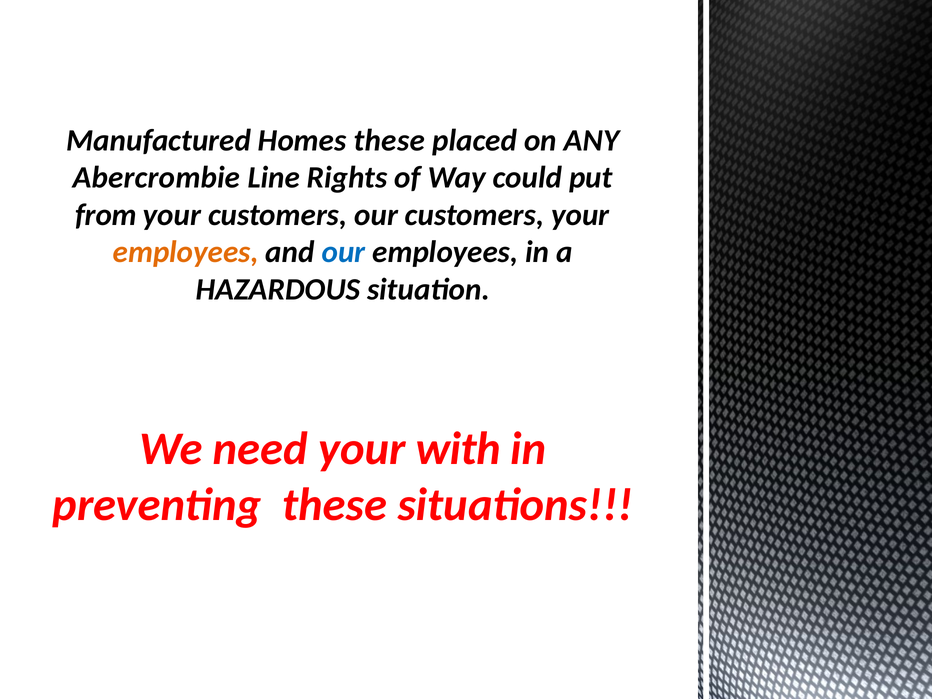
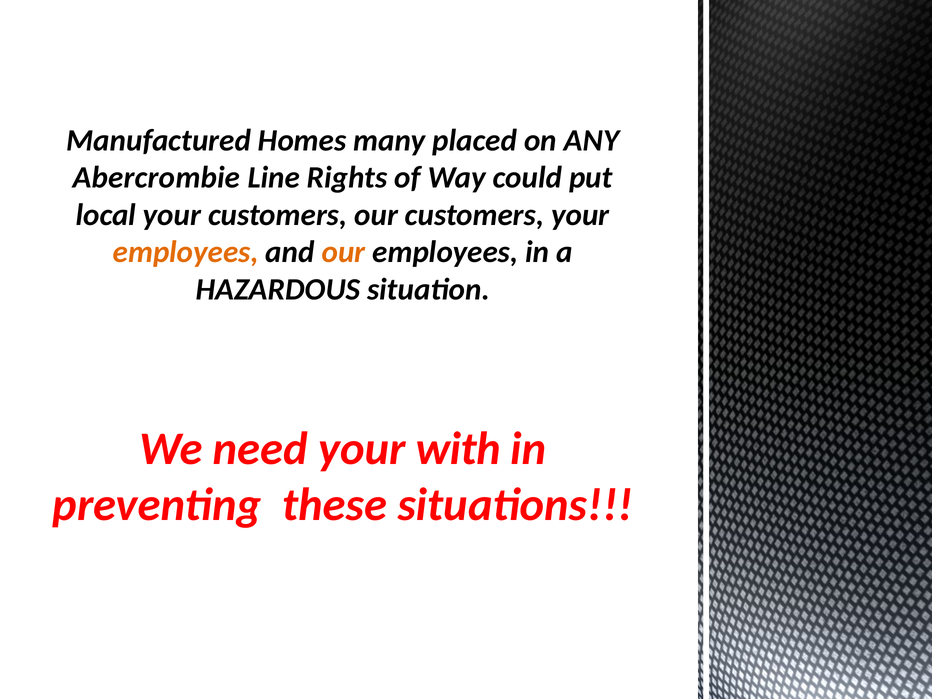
Homes these: these -> many (389, 140)
from: from -> local (106, 215)
our colour: blue -> orange (344, 252)
